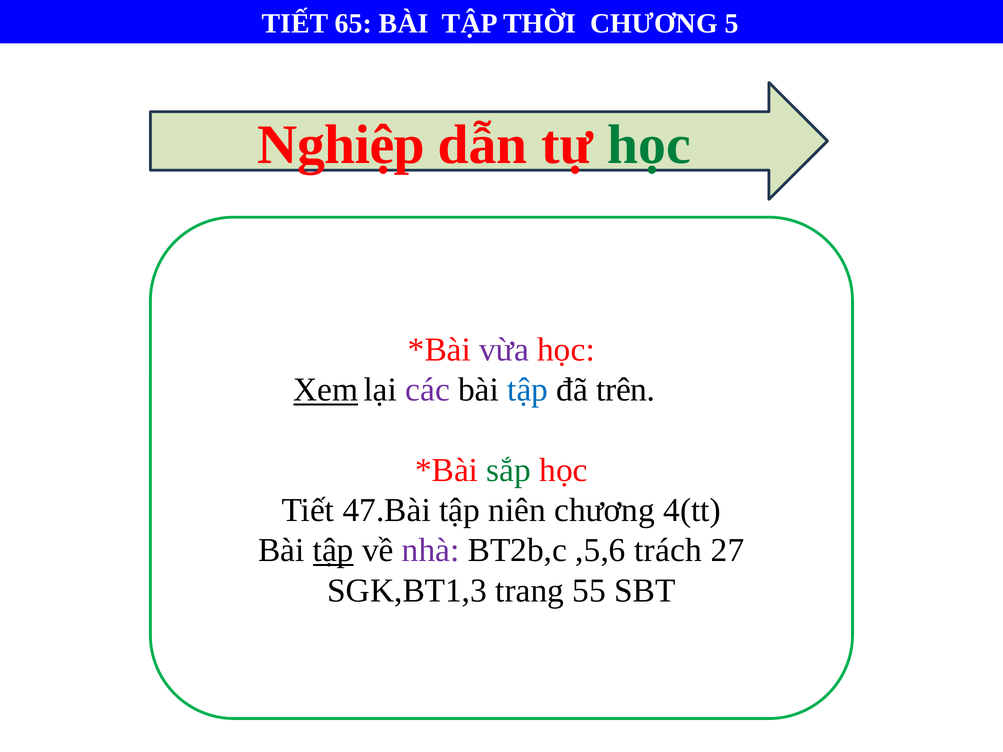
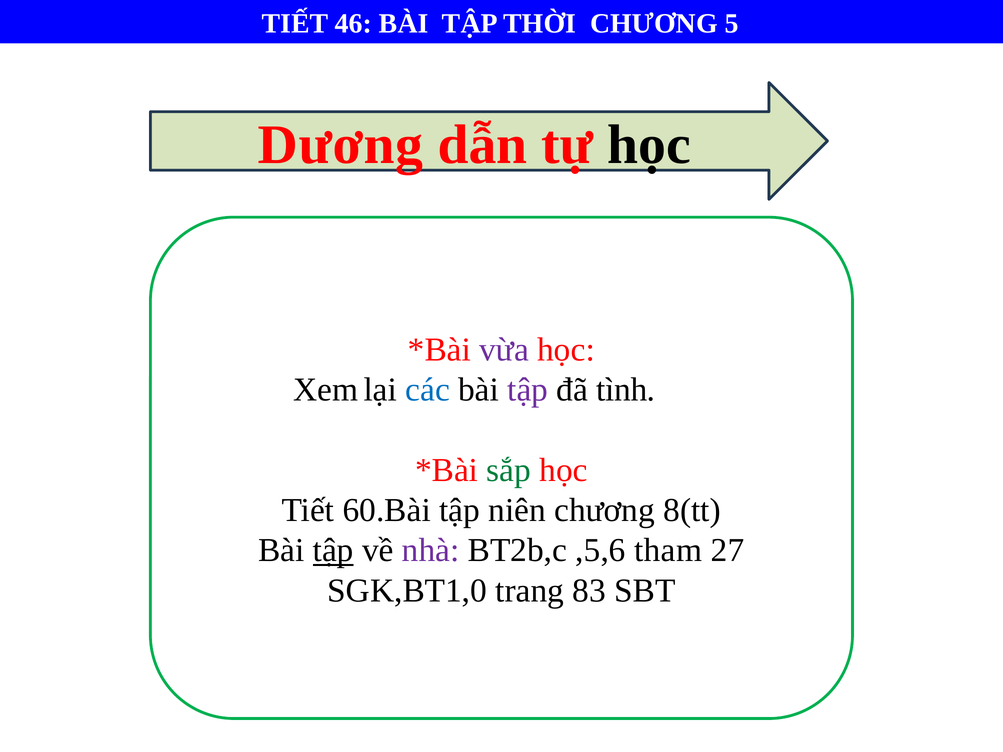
65: 65 -> 46 (353, 24)
Nghiệp: Nghiệp -> Dương (341, 145)
học colour: green -> black (649, 145)
Xem underline: present -> none (326, 390)
các colour: purple -> blue (428, 390)
tập colour: blue -> purple (528, 390)
trên: trên -> tình (626, 390)
47.Bài: 47.Bài -> 60.Bài (387, 510)
4(tt: 4(tt -> 8(tt (692, 510)
trách: trách -> tham (668, 551)
SGK,BT1,3: SGK,BT1,3 -> SGK,BT1,0 (407, 591)
55: 55 -> 83 (589, 591)
